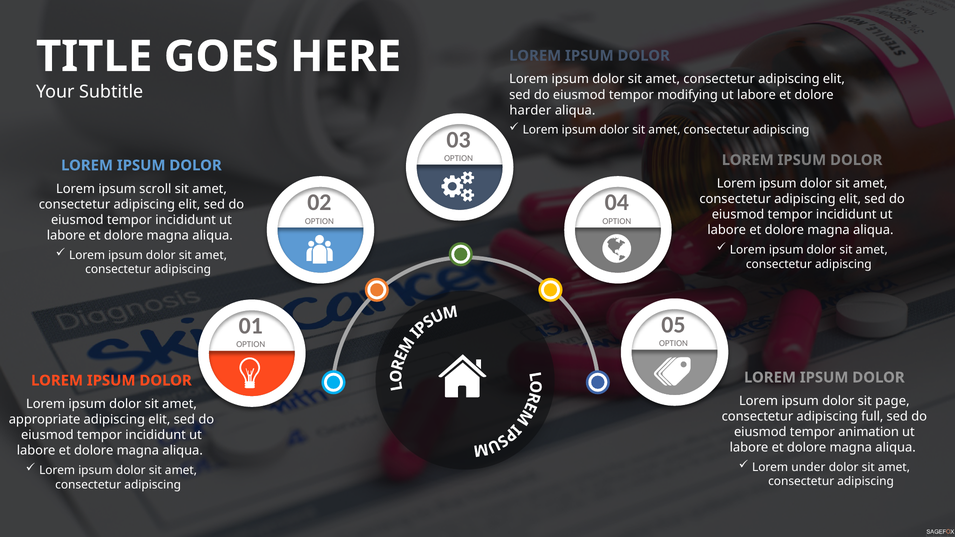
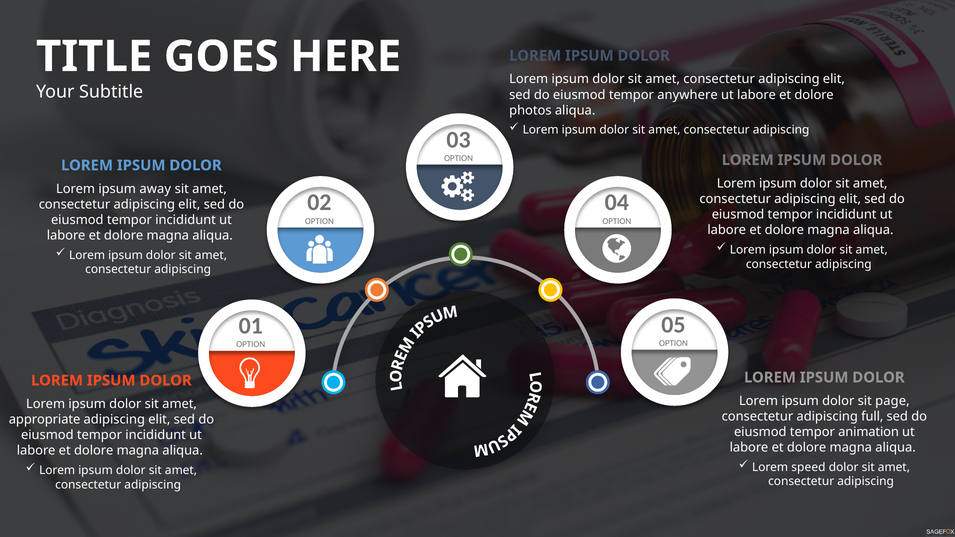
modifying: modifying -> anywhere (687, 95)
harder: harder -> photos (530, 110)
scroll: scroll -> away (155, 189)
under: under -> speed (808, 467)
